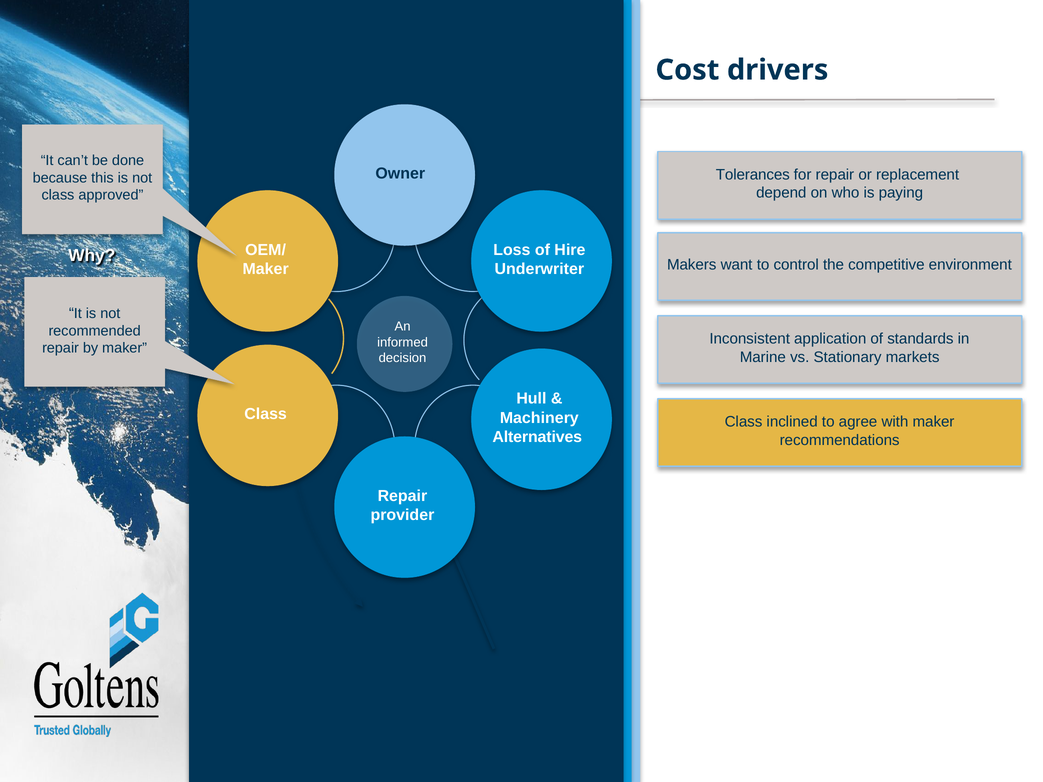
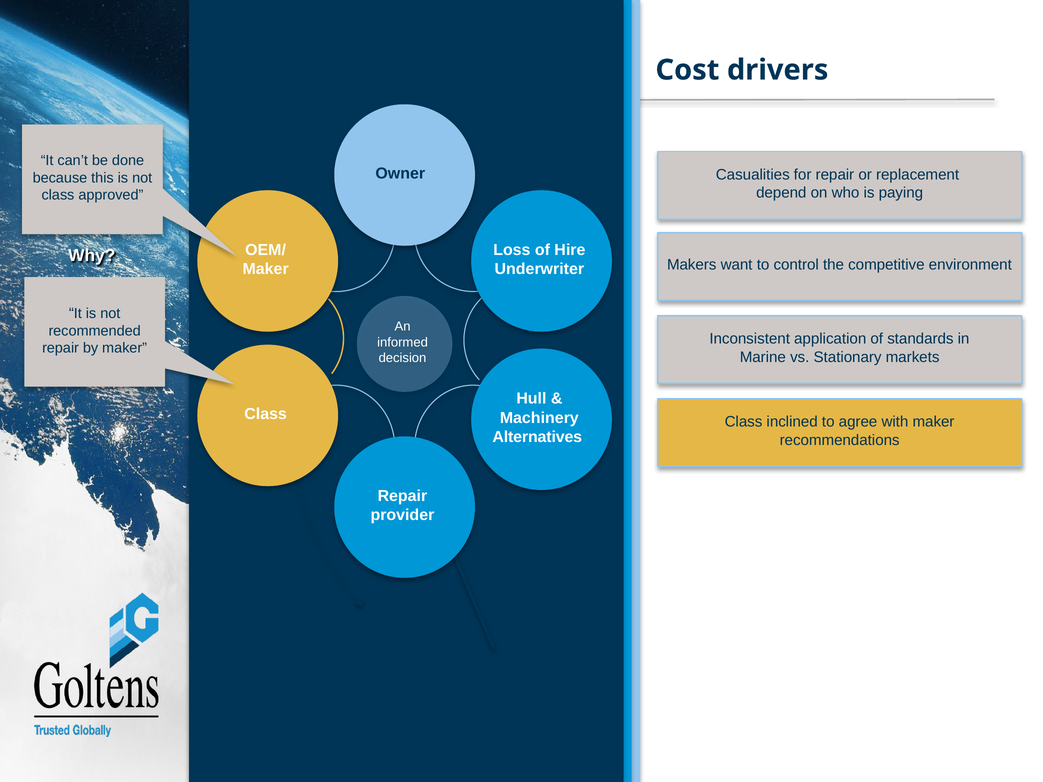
Tolerances: Tolerances -> Casualities (753, 175)
